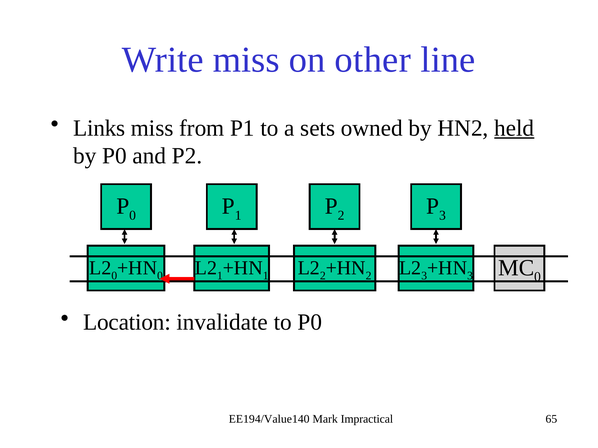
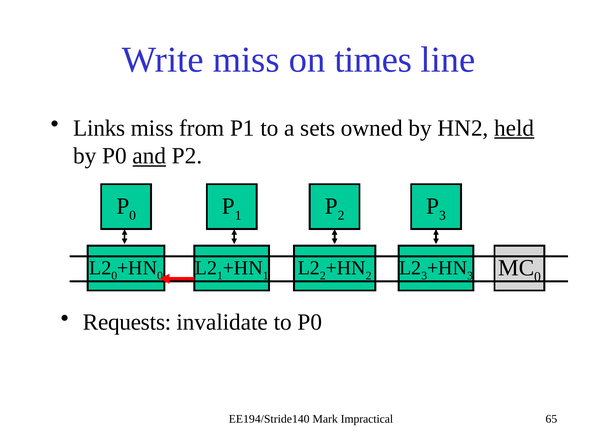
other: other -> times (373, 60)
and underline: none -> present (149, 156)
Location: Location -> Requests (127, 322)
EE194/Value140: EE194/Value140 -> EE194/Stride140 (269, 419)
